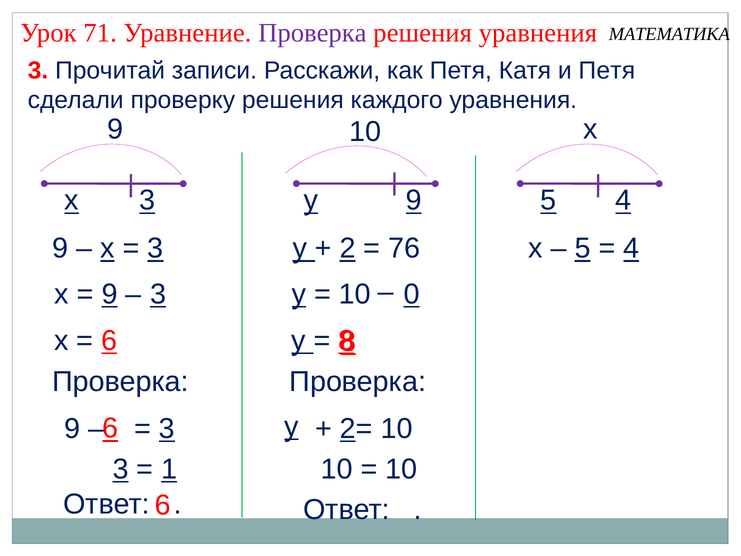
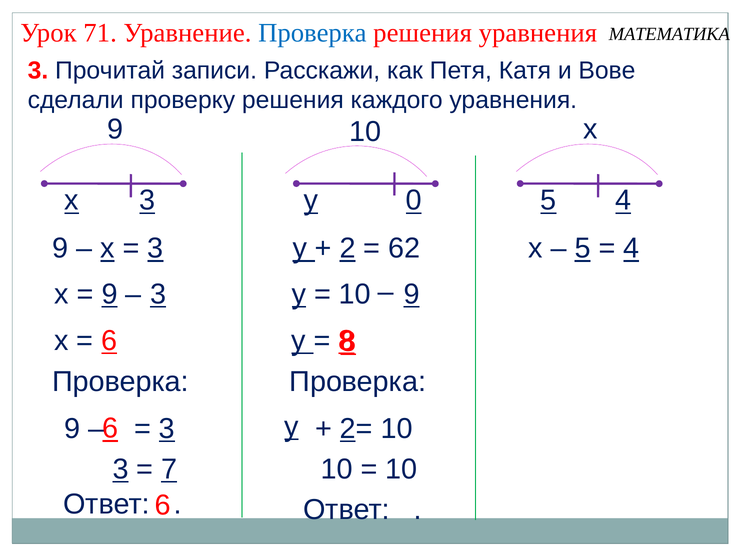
Проверка colour: purple -> blue (312, 33)
и Петя: Петя -> Вове (607, 70)
у 9: 9 -> 0 (414, 200)
76: 76 -> 62 (404, 248)
0: 0 -> 9 (412, 294)
1: 1 -> 7 (169, 469)
